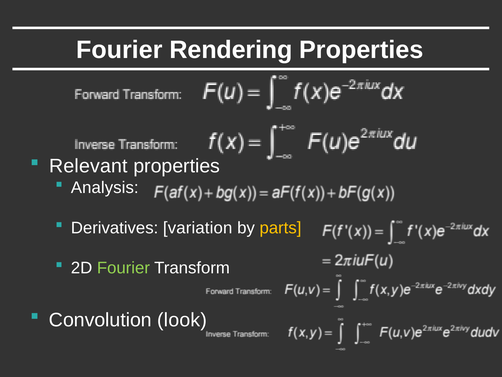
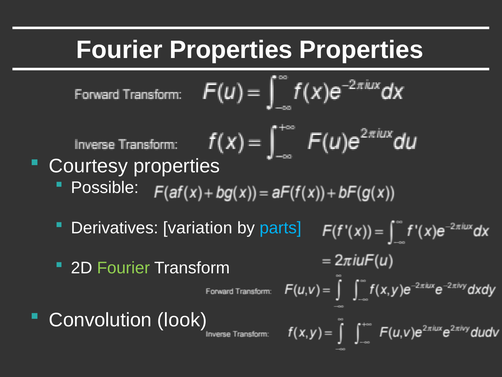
Fourier Rendering: Rendering -> Properties (231, 50)
Relevant: Relevant -> Courtesy (88, 166)
Analysis: Analysis -> Possible (105, 187)
parts colour: yellow -> light blue (280, 228)
